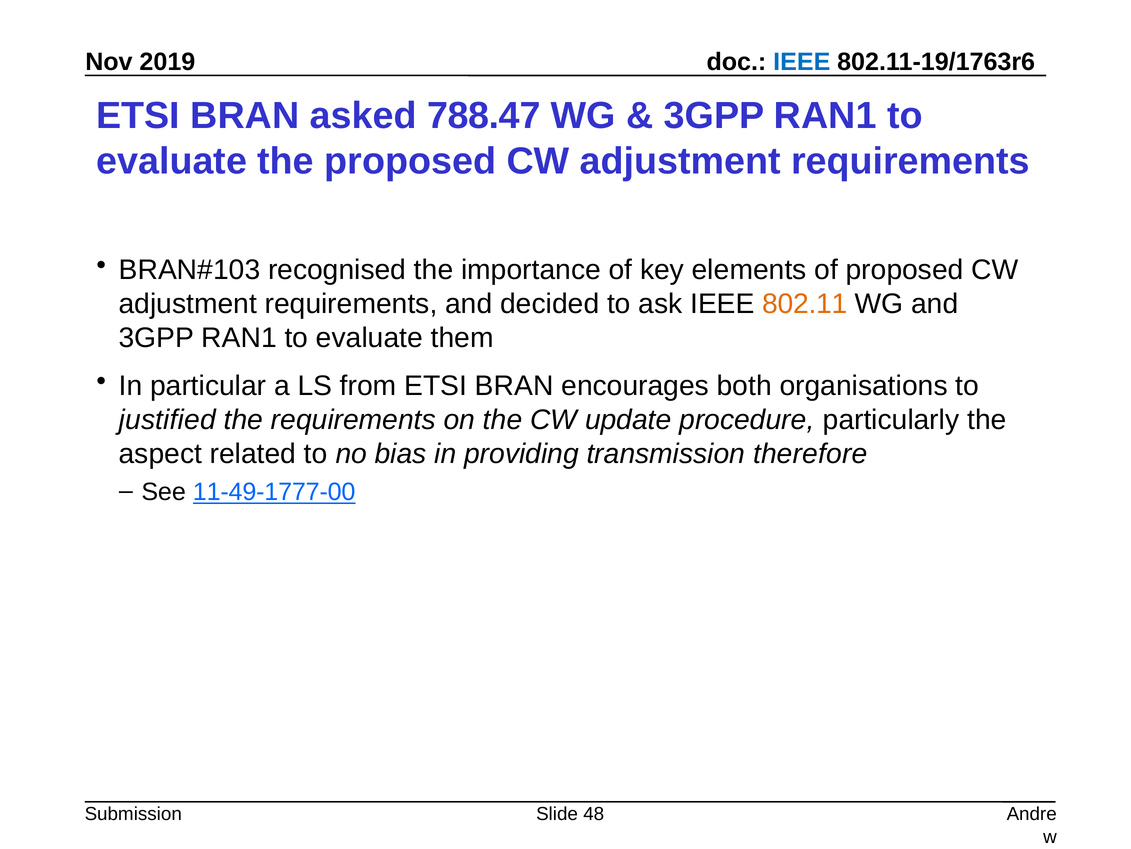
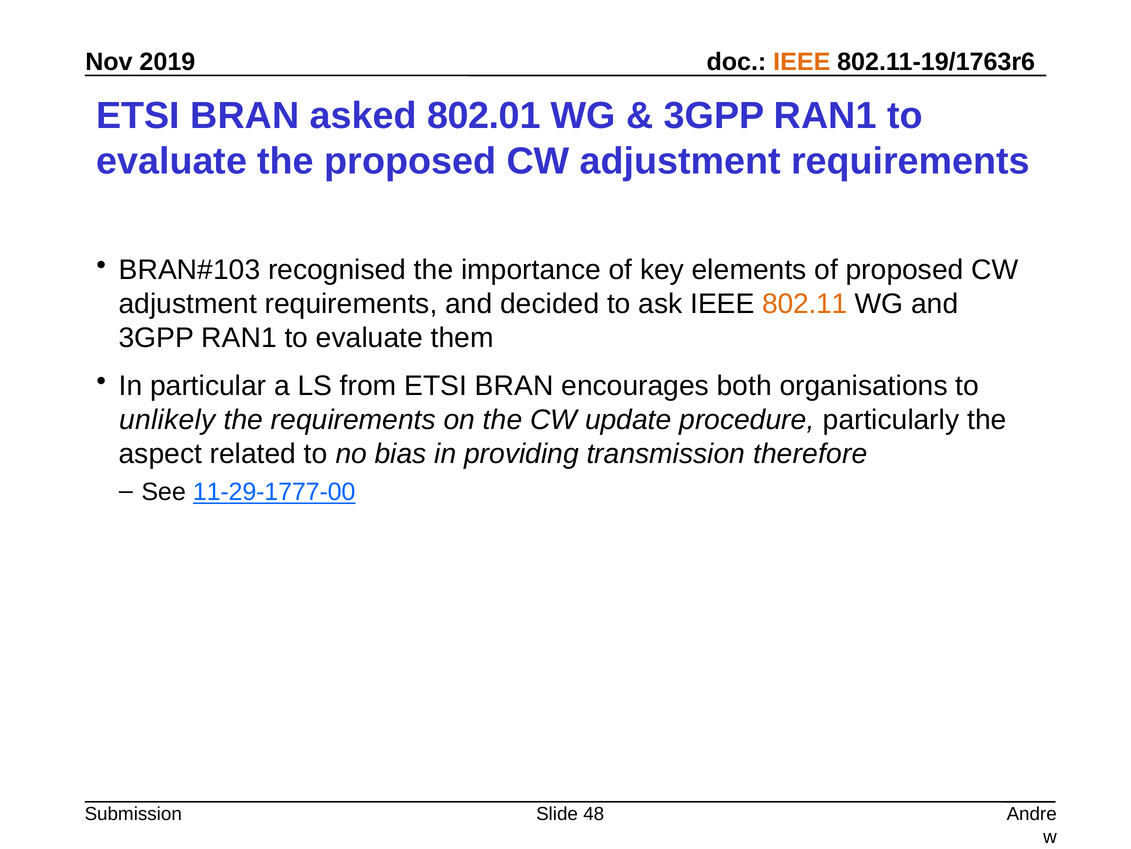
IEEE colour: blue -> orange (802, 62)
788.47: 788.47 -> 802.01 (484, 116)
justified: justified -> unlikely (167, 420)
11-49-1777-00: 11-49-1777-00 -> 11-29-1777-00 (274, 492)
